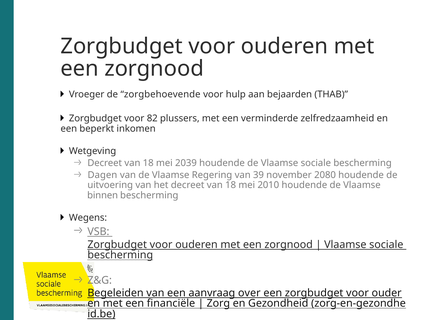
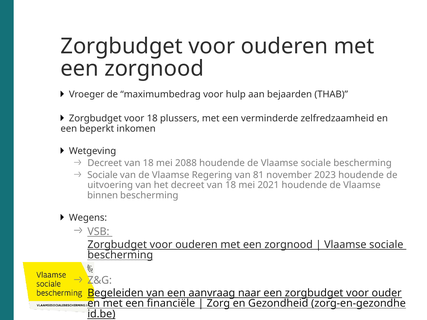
zorgbehoevende: zorgbehoevende -> maximumbedrag (161, 94)
voor 82: 82 -> 18 (152, 119)
2039: 2039 -> 2088 (186, 163)
Dagen: Dagen -> Sociale (103, 175)
39: 39 -> 81 (258, 175)
2080: 2080 -> 2023 (325, 175)
2010: 2010 -> 2021 (268, 185)
over: over -> naar (249, 293)
